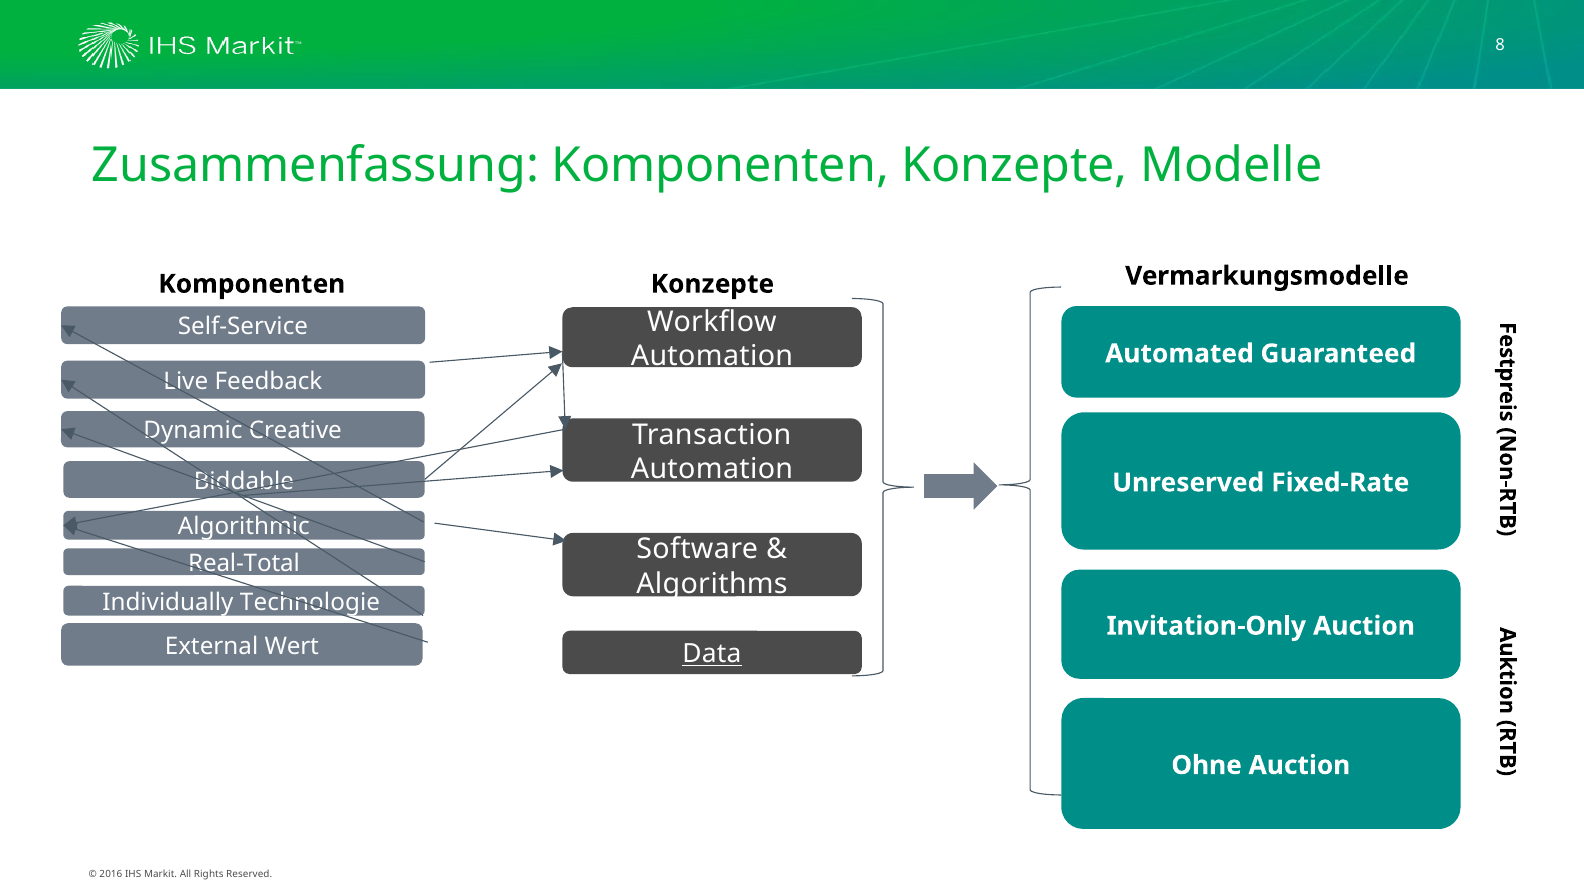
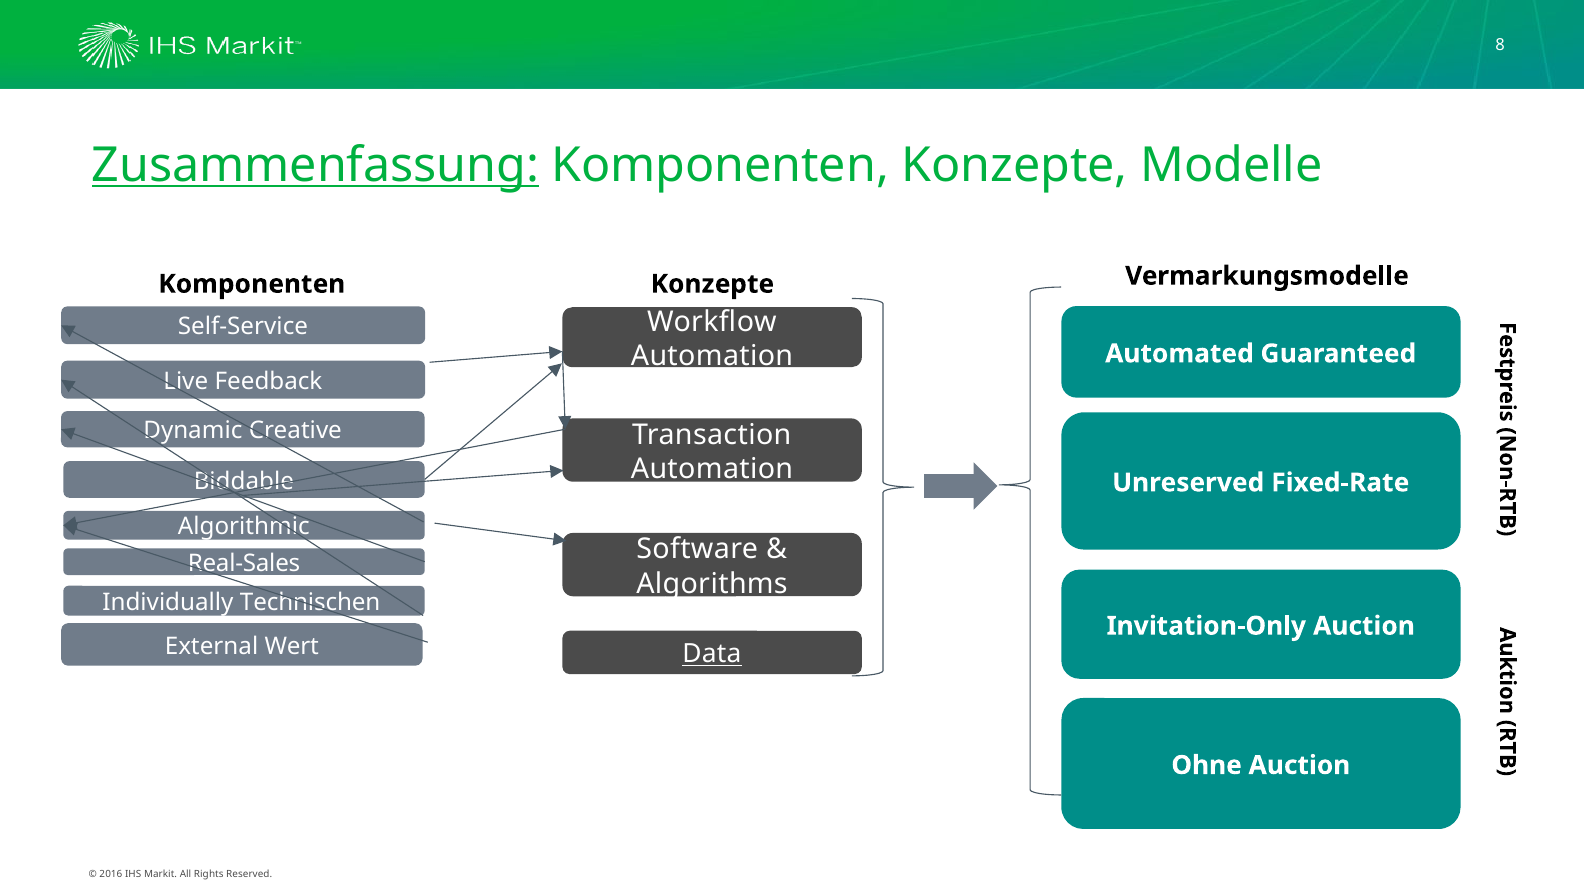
Zusammenfassung underline: none -> present (315, 165)
Real-Total: Real-Total -> Real-Sales (244, 563)
Technologie: Technologie -> Technischen (310, 602)
